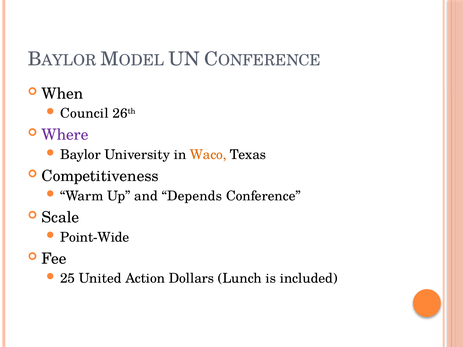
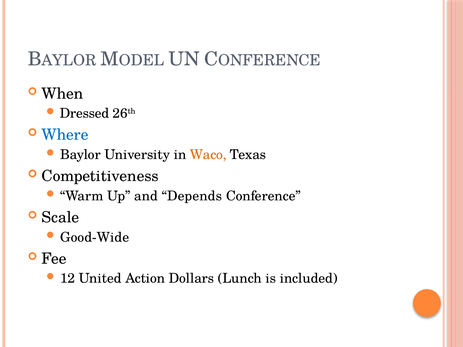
Council: Council -> Dressed (85, 114)
Where colour: purple -> blue (65, 135)
Point-Wide: Point-Wide -> Good-Wide (95, 237)
25: 25 -> 12 (68, 279)
